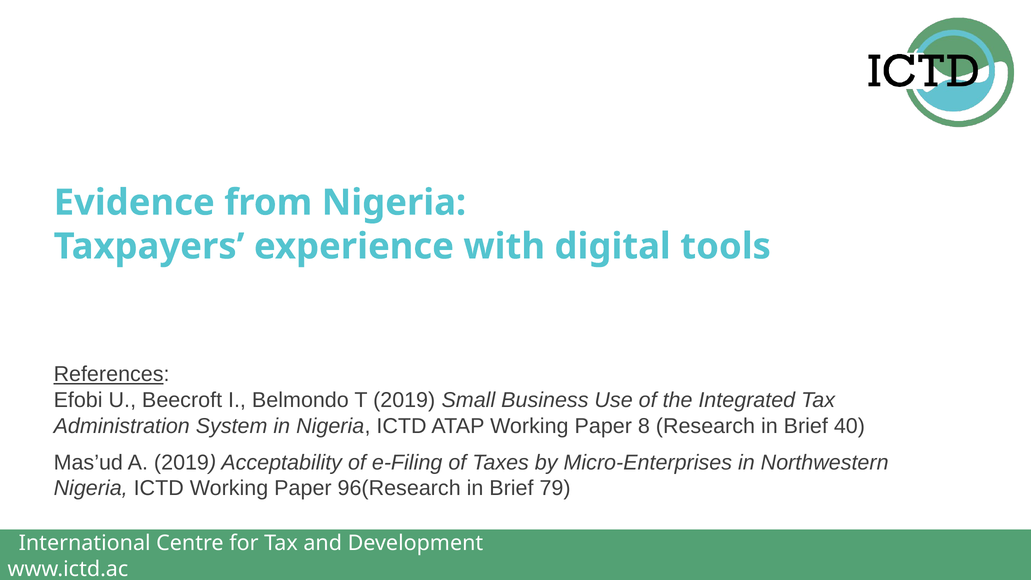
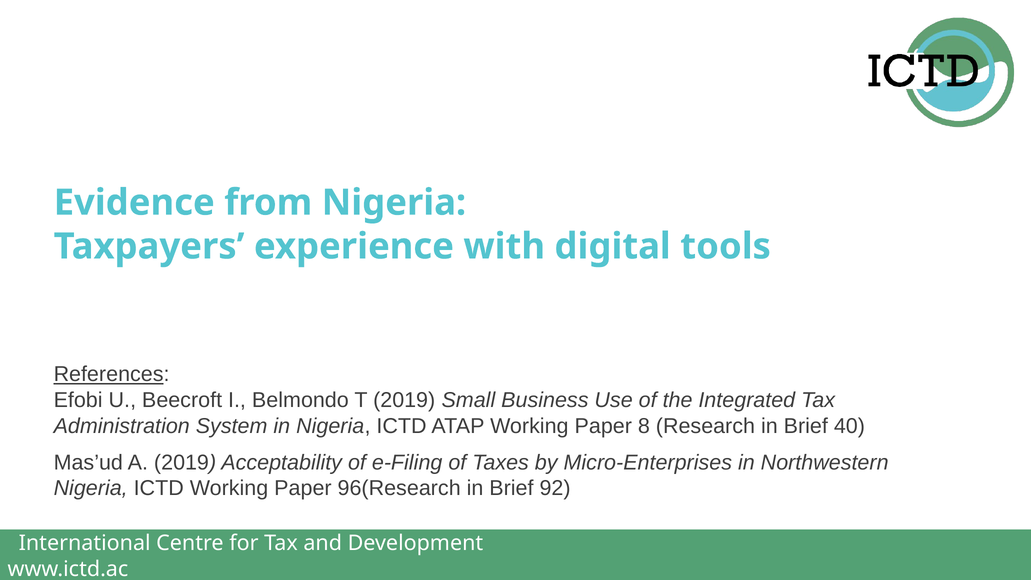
79: 79 -> 92 (555, 488)
